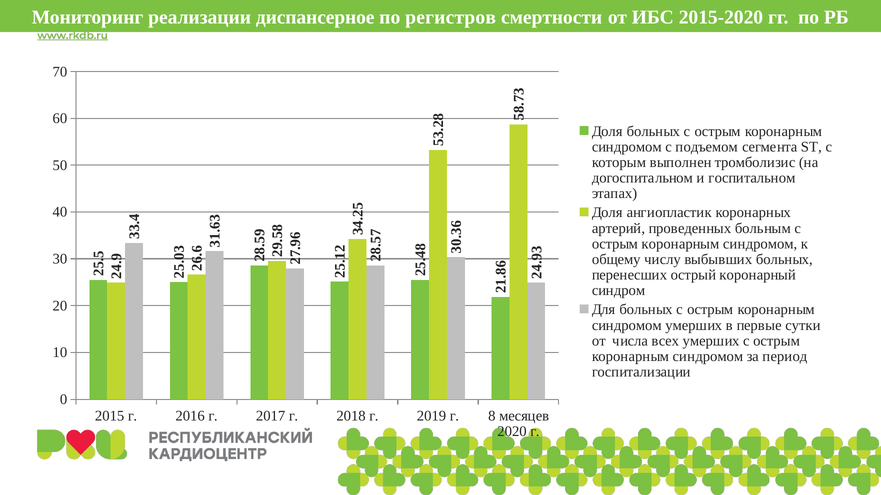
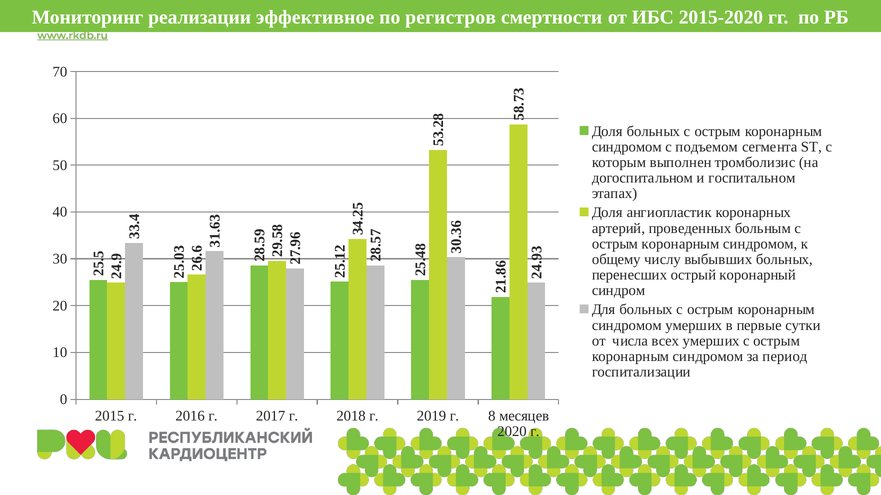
диспансерное: диспансерное -> эффективное (315, 17)
